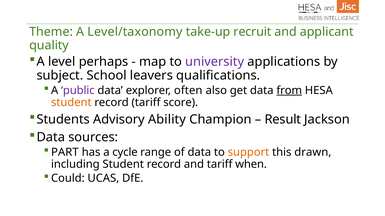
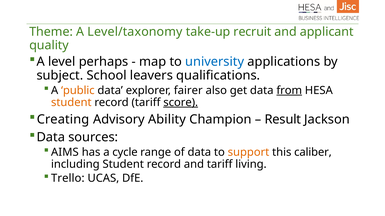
university colour: purple -> blue (215, 62)
public colour: purple -> orange (78, 91)
often: often -> fairer (188, 91)
score underline: none -> present (181, 103)
Students: Students -> Creating (63, 120)
PART: PART -> AIMS (65, 153)
drawn: drawn -> caliber (313, 153)
when: when -> living (251, 165)
Could: Could -> Trello (68, 179)
